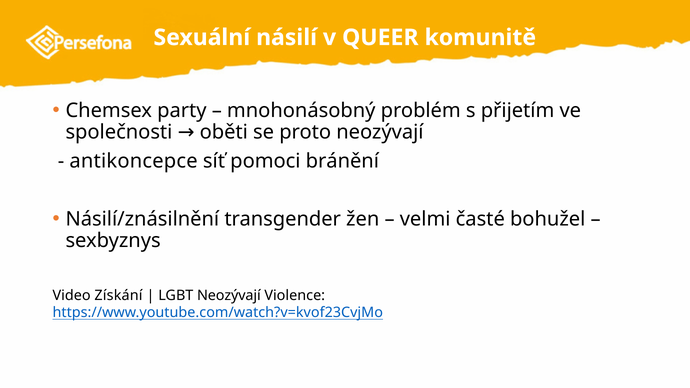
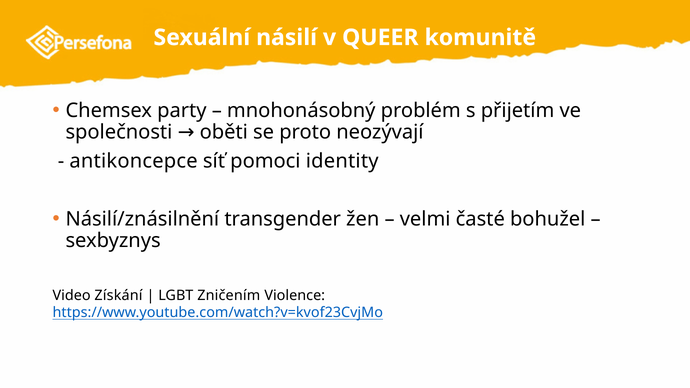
bránění: bránění -> identity (342, 161)
LGBT Neozývají: Neozývají -> Zničením (229, 296)
